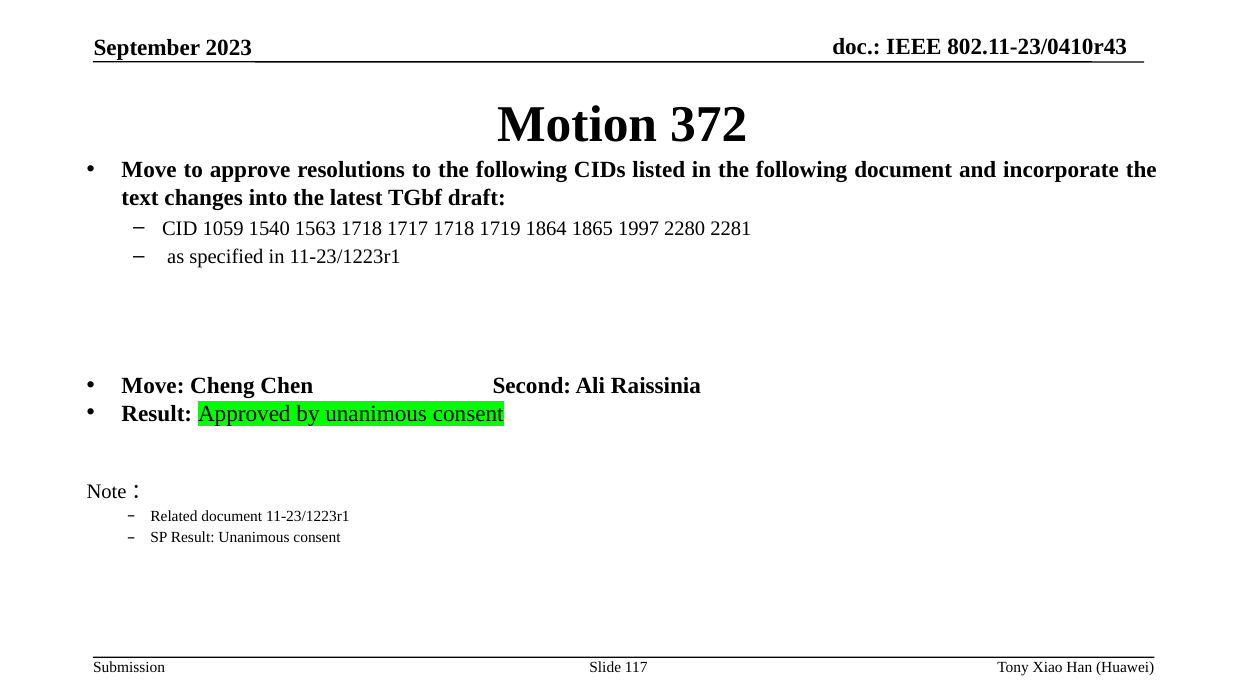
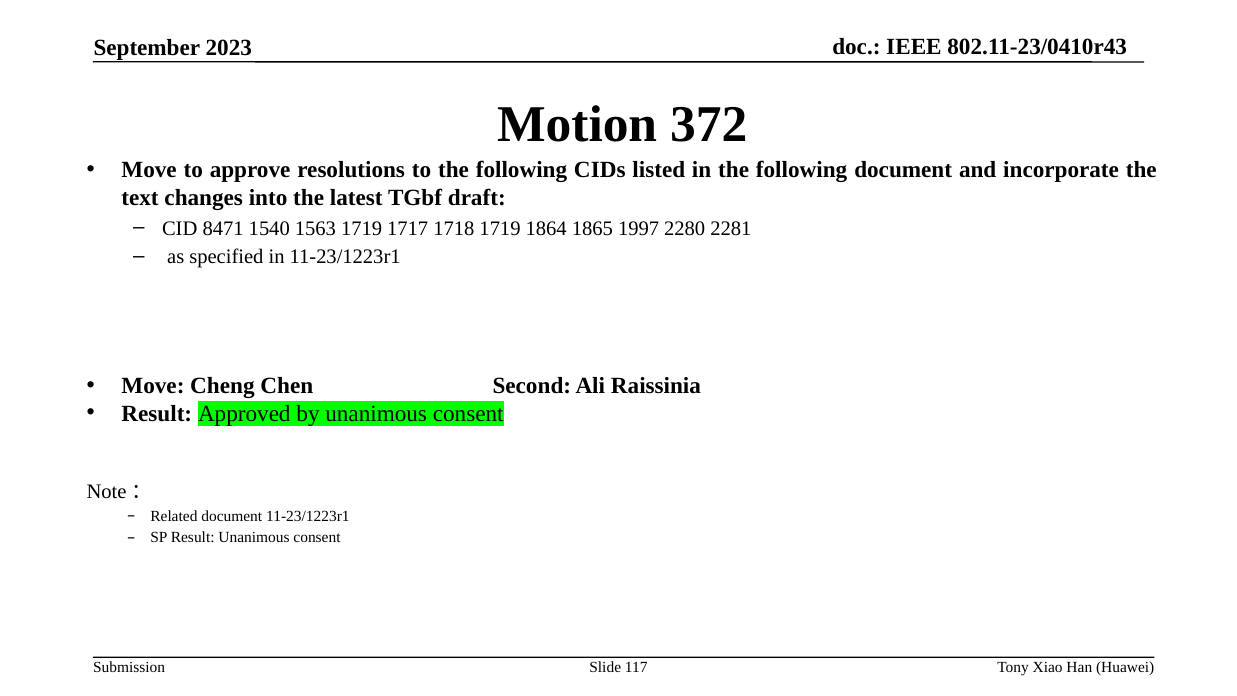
1059: 1059 -> 8471 (223, 228)
1563 1718: 1718 -> 1719 (362, 228)
